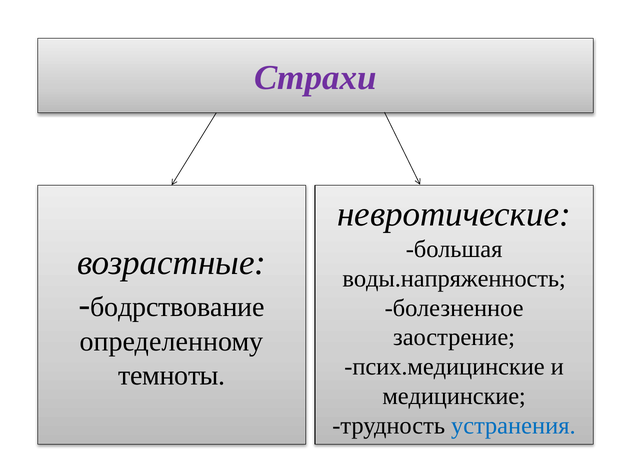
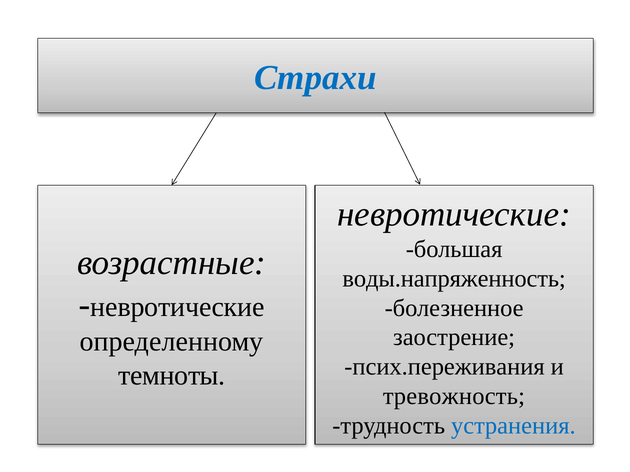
Страхи colour: purple -> blue (315, 78)
бодрствование: бодрствование -> невротические (177, 307)
псих.медицинские: псих.медицинские -> псих.переживания (444, 367)
медицинские: медицинские -> тревожность (454, 397)
